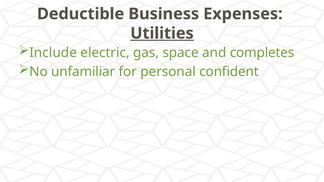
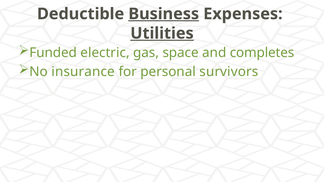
Business underline: none -> present (164, 14)
Include: Include -> Funded (53, 53)
unfamiliar: unfamiliar -> insurance (83, 72)
confident: confident -> survivors (229, 72)
